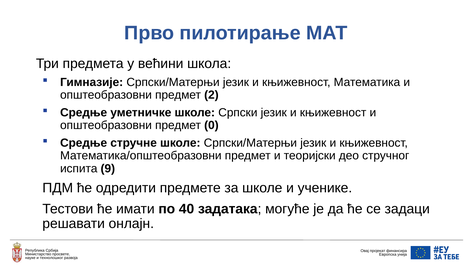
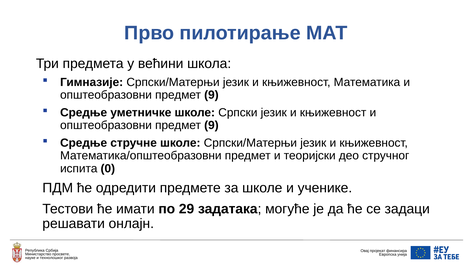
2: 2 -> 9 (211, 95)
0: 0 -> 9 (211, 126)
9: 9 -> 0 (108, 169)
40: 40 -> 29 (187, 209)
